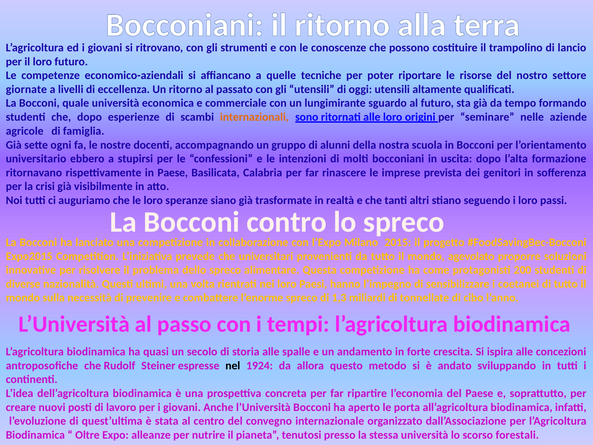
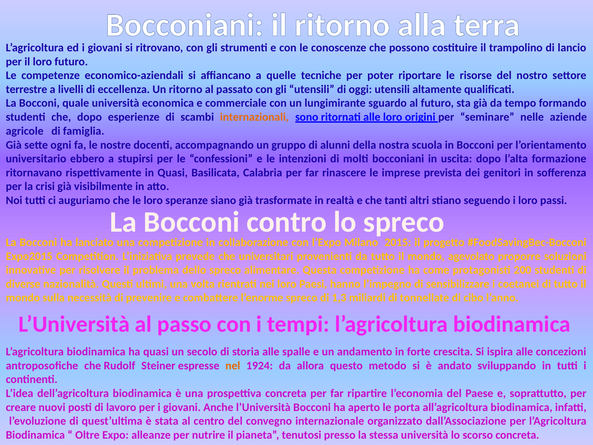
giornate: giornate -> terrestre (27, 89)
in Paese: Paese -> Quasi (173, 172)
nel colour: black -> orange (233, 365)
scorso forestali: forestali -> concreta (517, 435)
